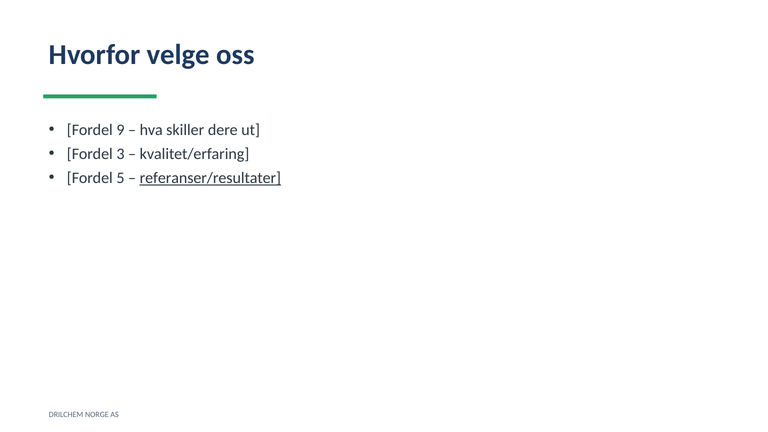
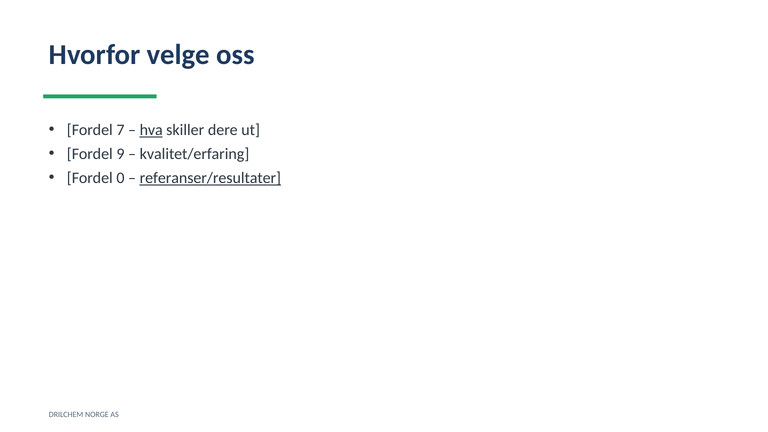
9: 9 -> 7 (120, 130)
hva underline: none -> present (151, 130)
3: 3 -> 9 (120, 154)
5: 5 -> 0 (120, 178)
